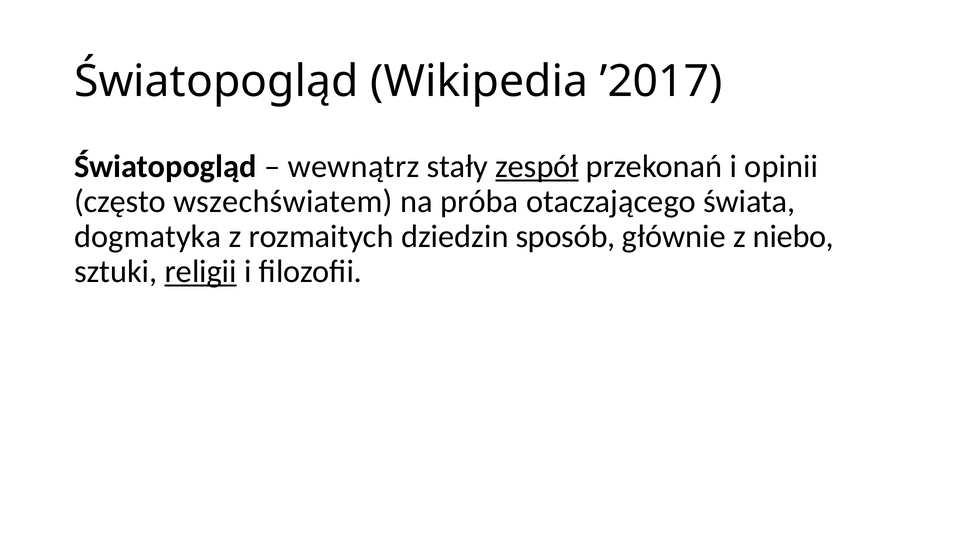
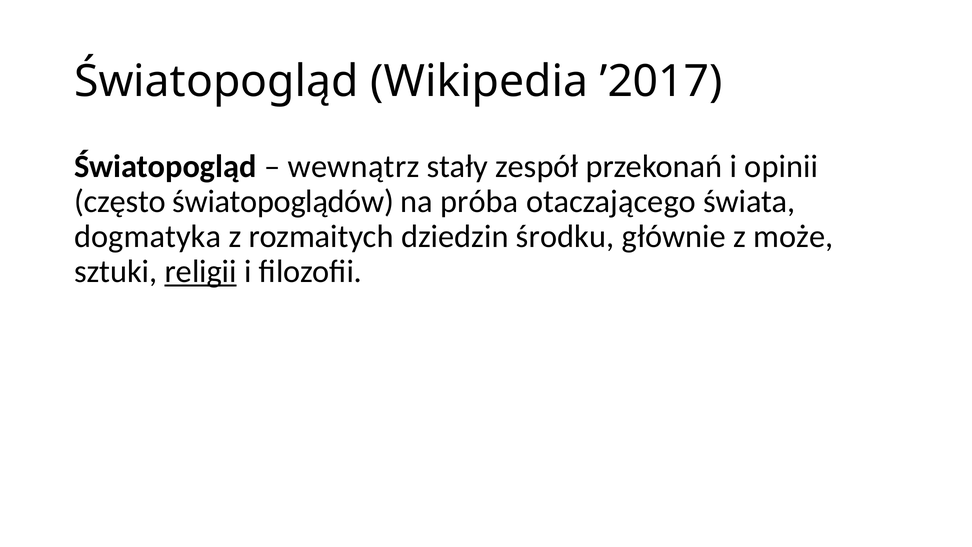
zespół underline: present -> none (537, 167)
wszechświatem: wszechświatem -> światopoglądów (283, 202)
sposób: sposób -> środku (565, 237)
niebo: niebo -> może (793, 237)
